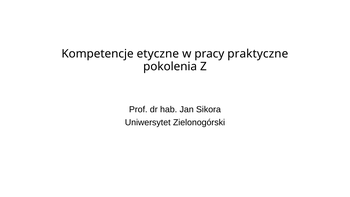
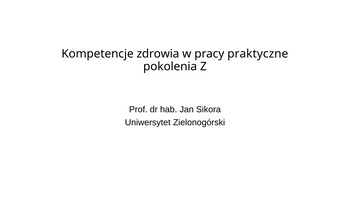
etyczne: etyczne -> zdrowia (158, 54)
